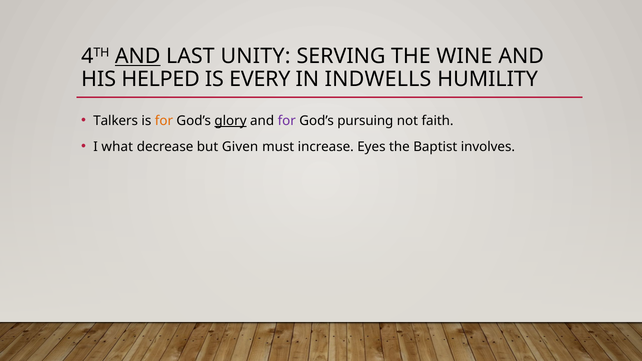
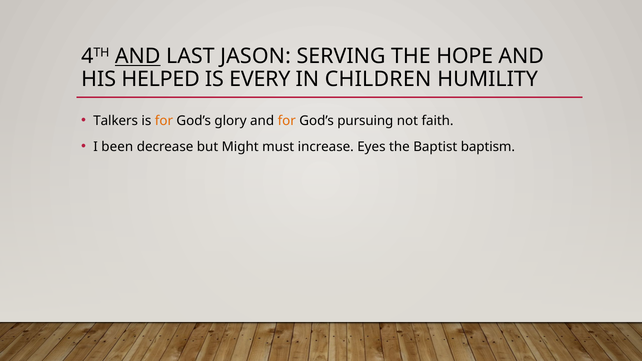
UNITY: UNITY -> JASON (256, 56)
WINE: WINE -> HOPE (465, 56)
INDWELLS: INDWELLS -> CHILDREN (378, 79)
glory underline: present -> none (231, 121)
for colour: purple -> orange (287, 121)
what: what -> been (117, 147)
Given: Given -> Might (240, 147)
involves: involves -> baptism (488, 147)
